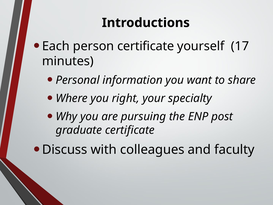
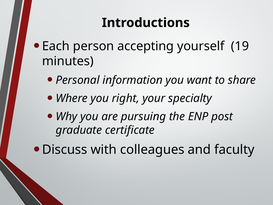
person certificate: certificate -> accepting (146, 46)
17: 17 -> 19 (240, 46)
